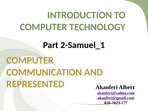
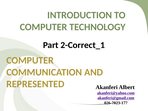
2-Samuel_1: 2-Samuel_1 -> 2-Correct_1 (83, 45)
